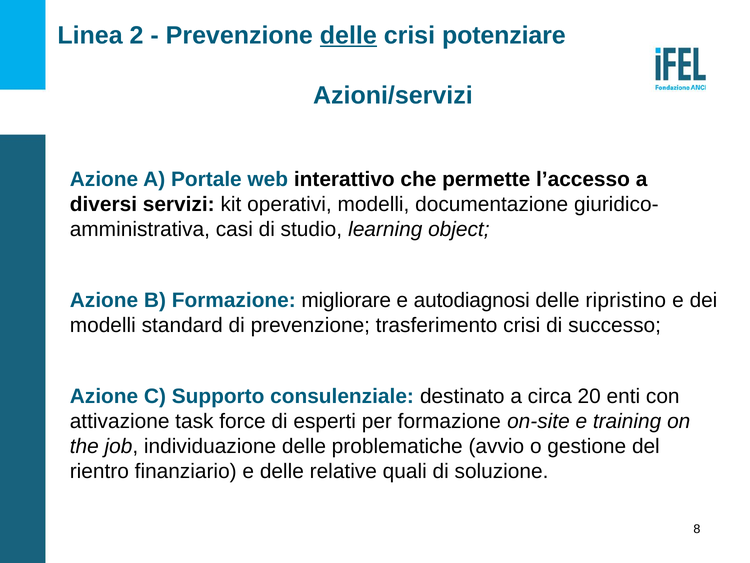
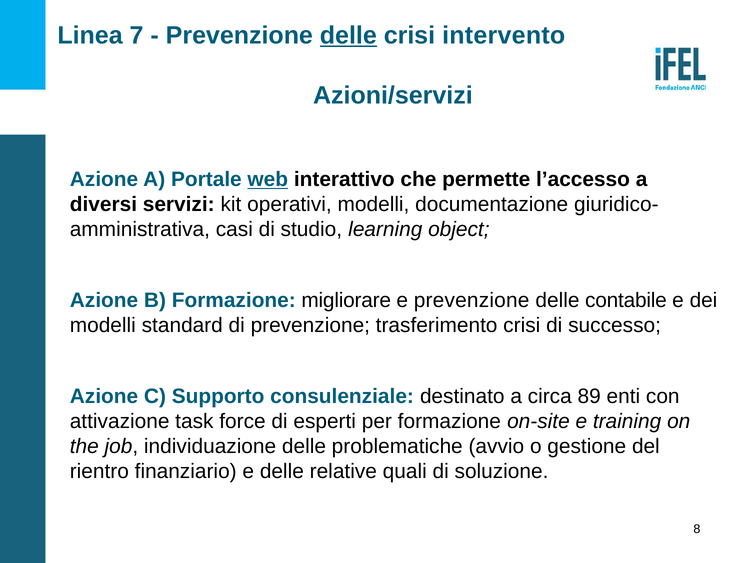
2: 2 -> 7 (137, 35)
potenziare: potenziare -> intervento (504, 35)
web underline: none -> present (268, 179)
e autodiagnosi: autodiagnosi -> prevenzione (472, 300)
ripristino: ripristino -> contabile (626, 300)
20: 20 -> 89 (589, 396)
